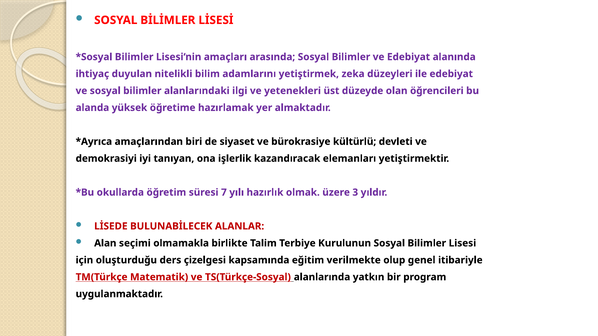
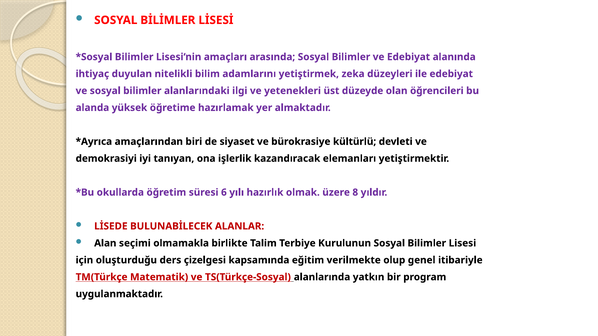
7: 7 -> 6 (224, 193)
3: 3 -> 8 (355, 193)
